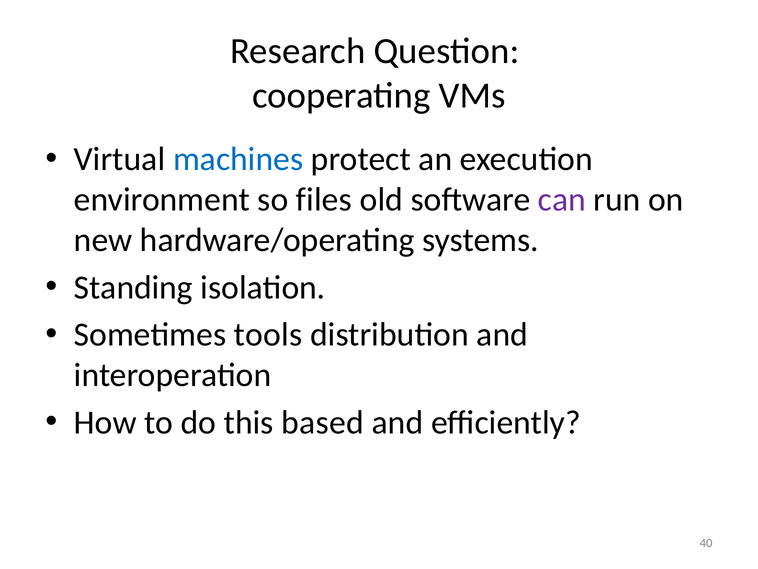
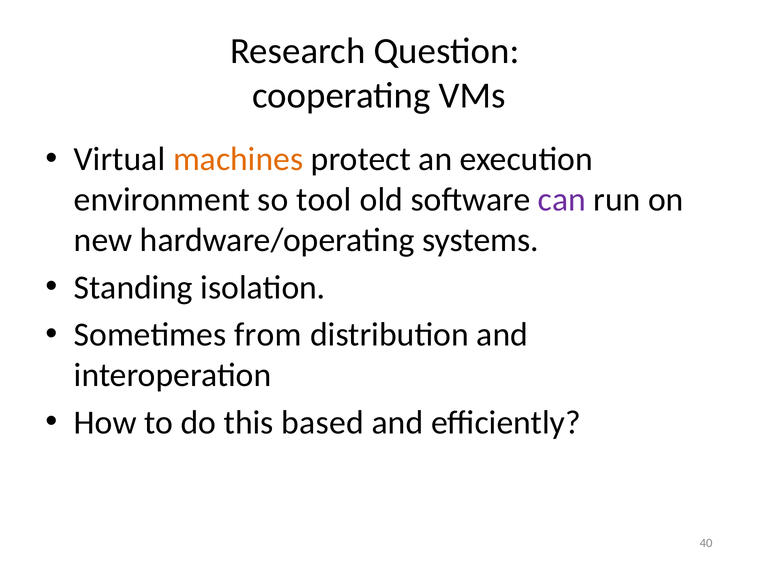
machines colour: blue -> orange (238, 159)
files: files -> tool (324, 200)
tools: tools -> from (268, 334)
